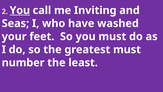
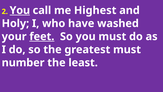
Inviting: Inviting -> Highest (95, 10)
Seas: Seas -> Holy (15, 23)
feet underline: none -> present (42, 36)
